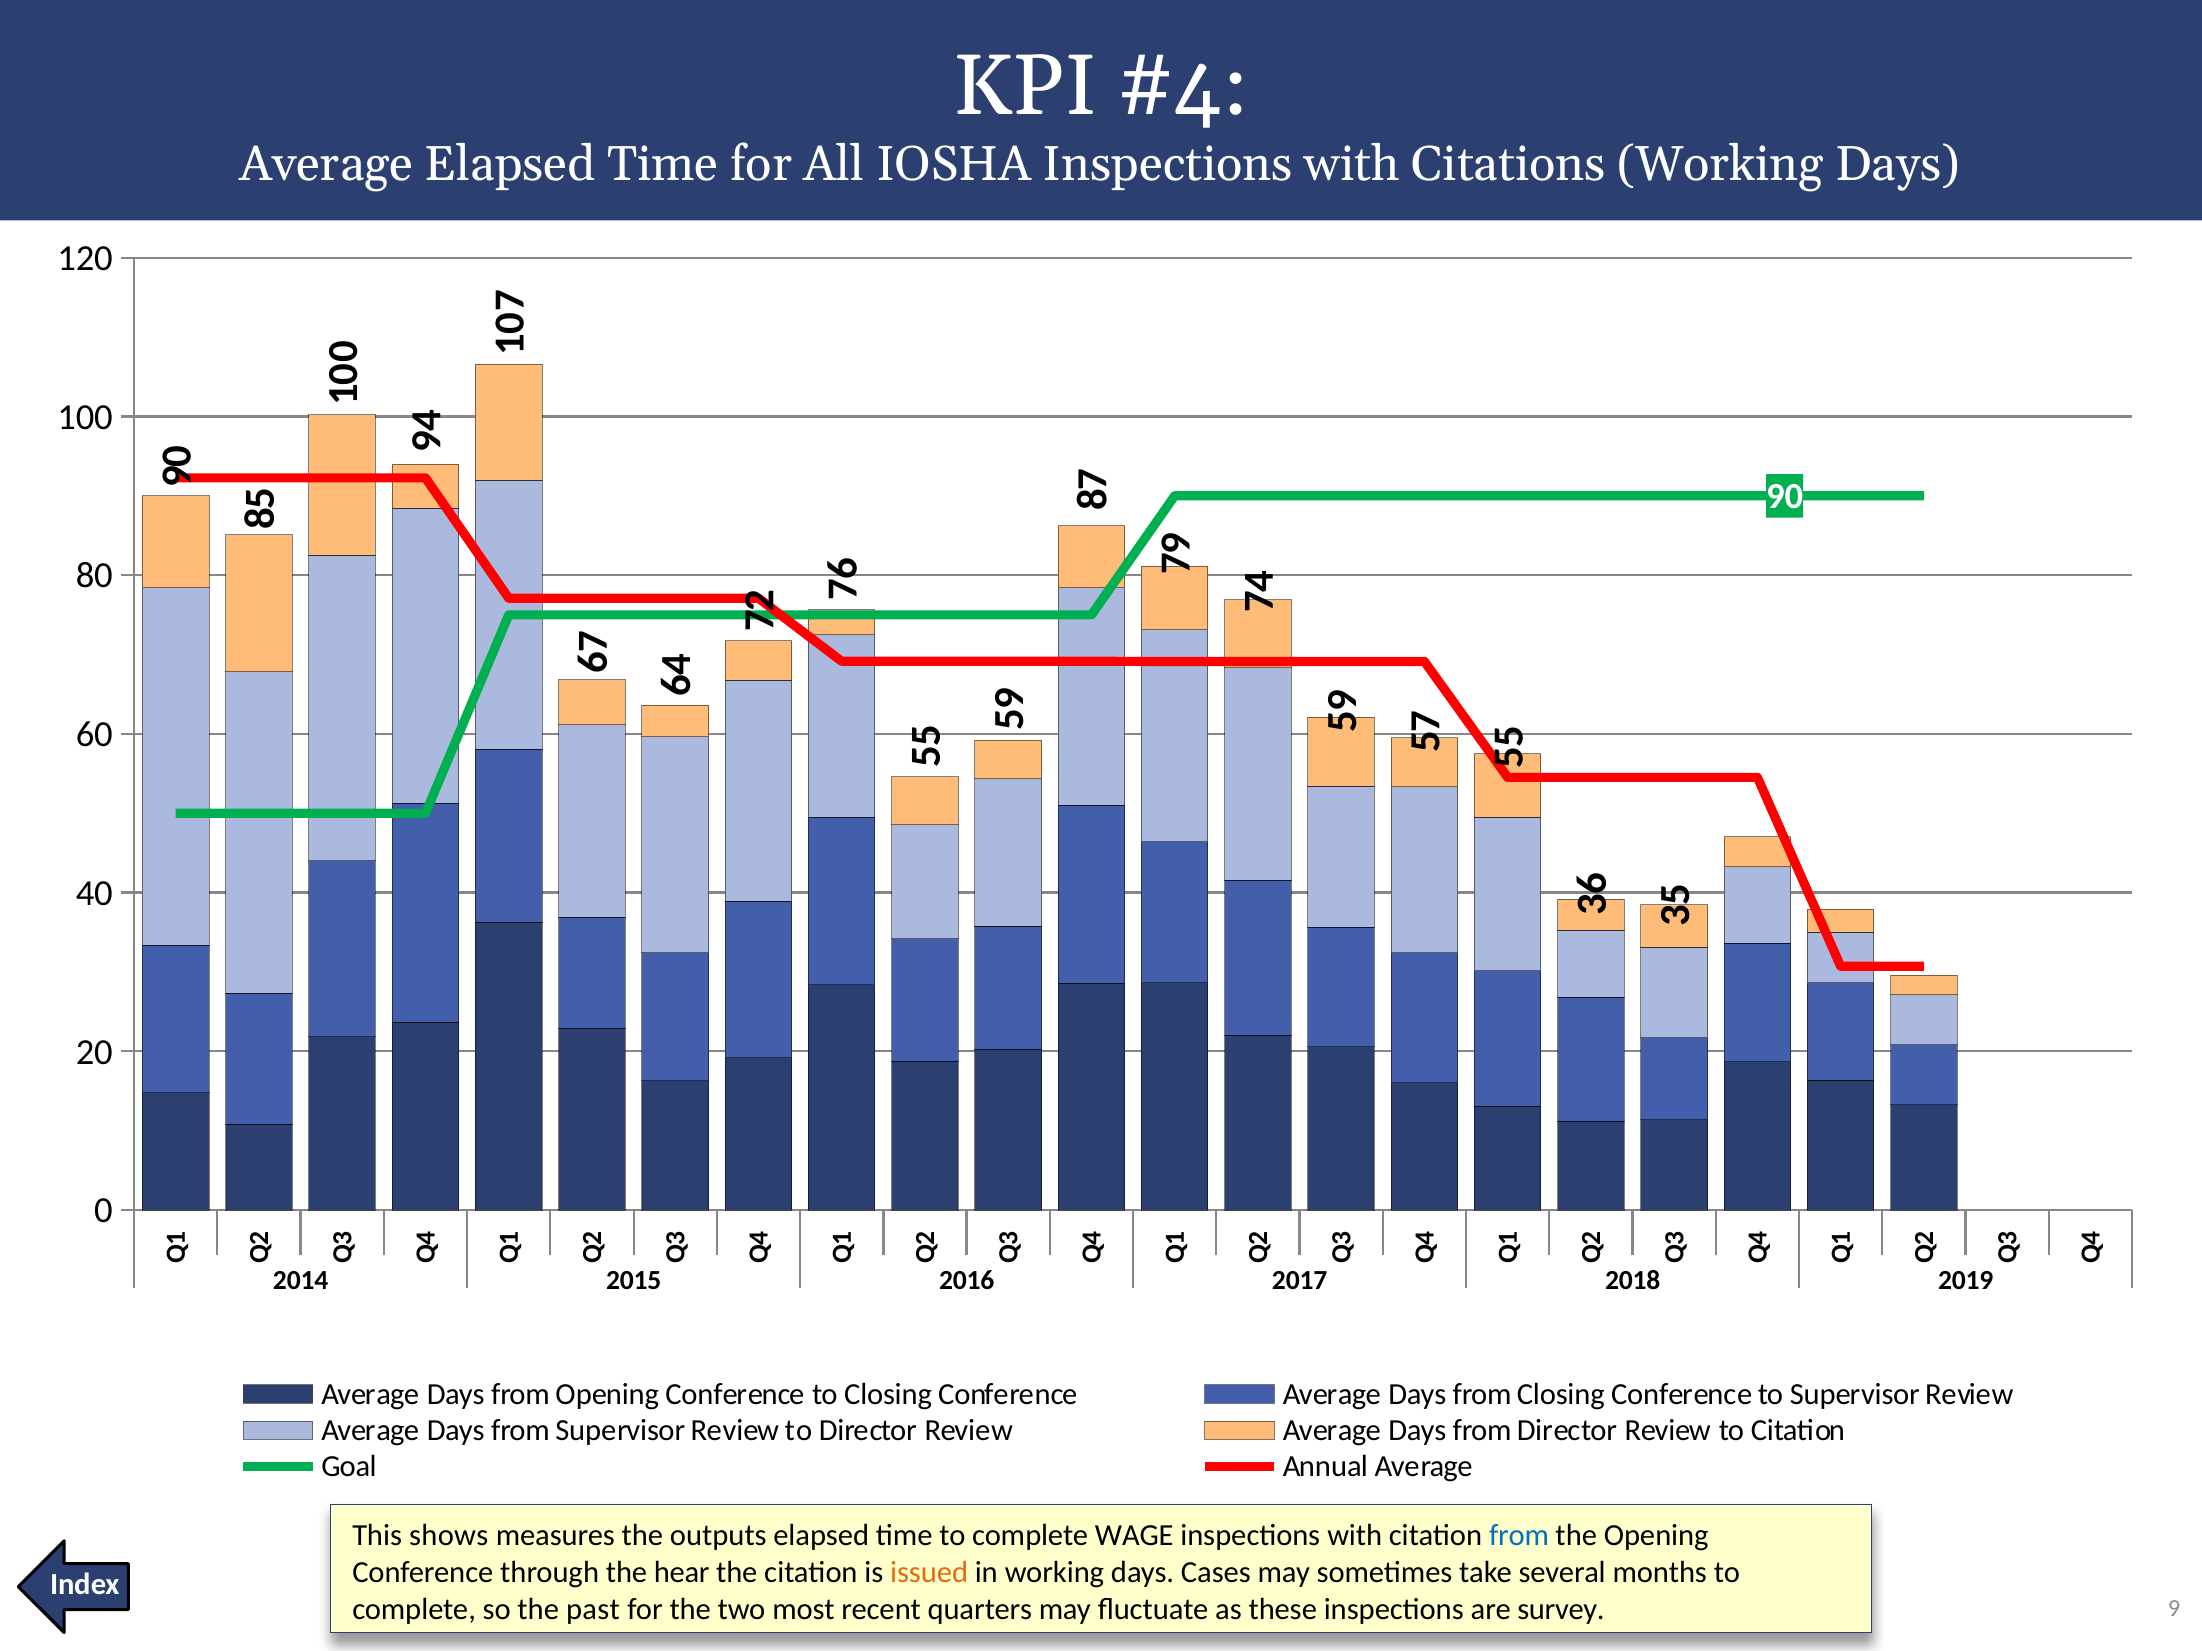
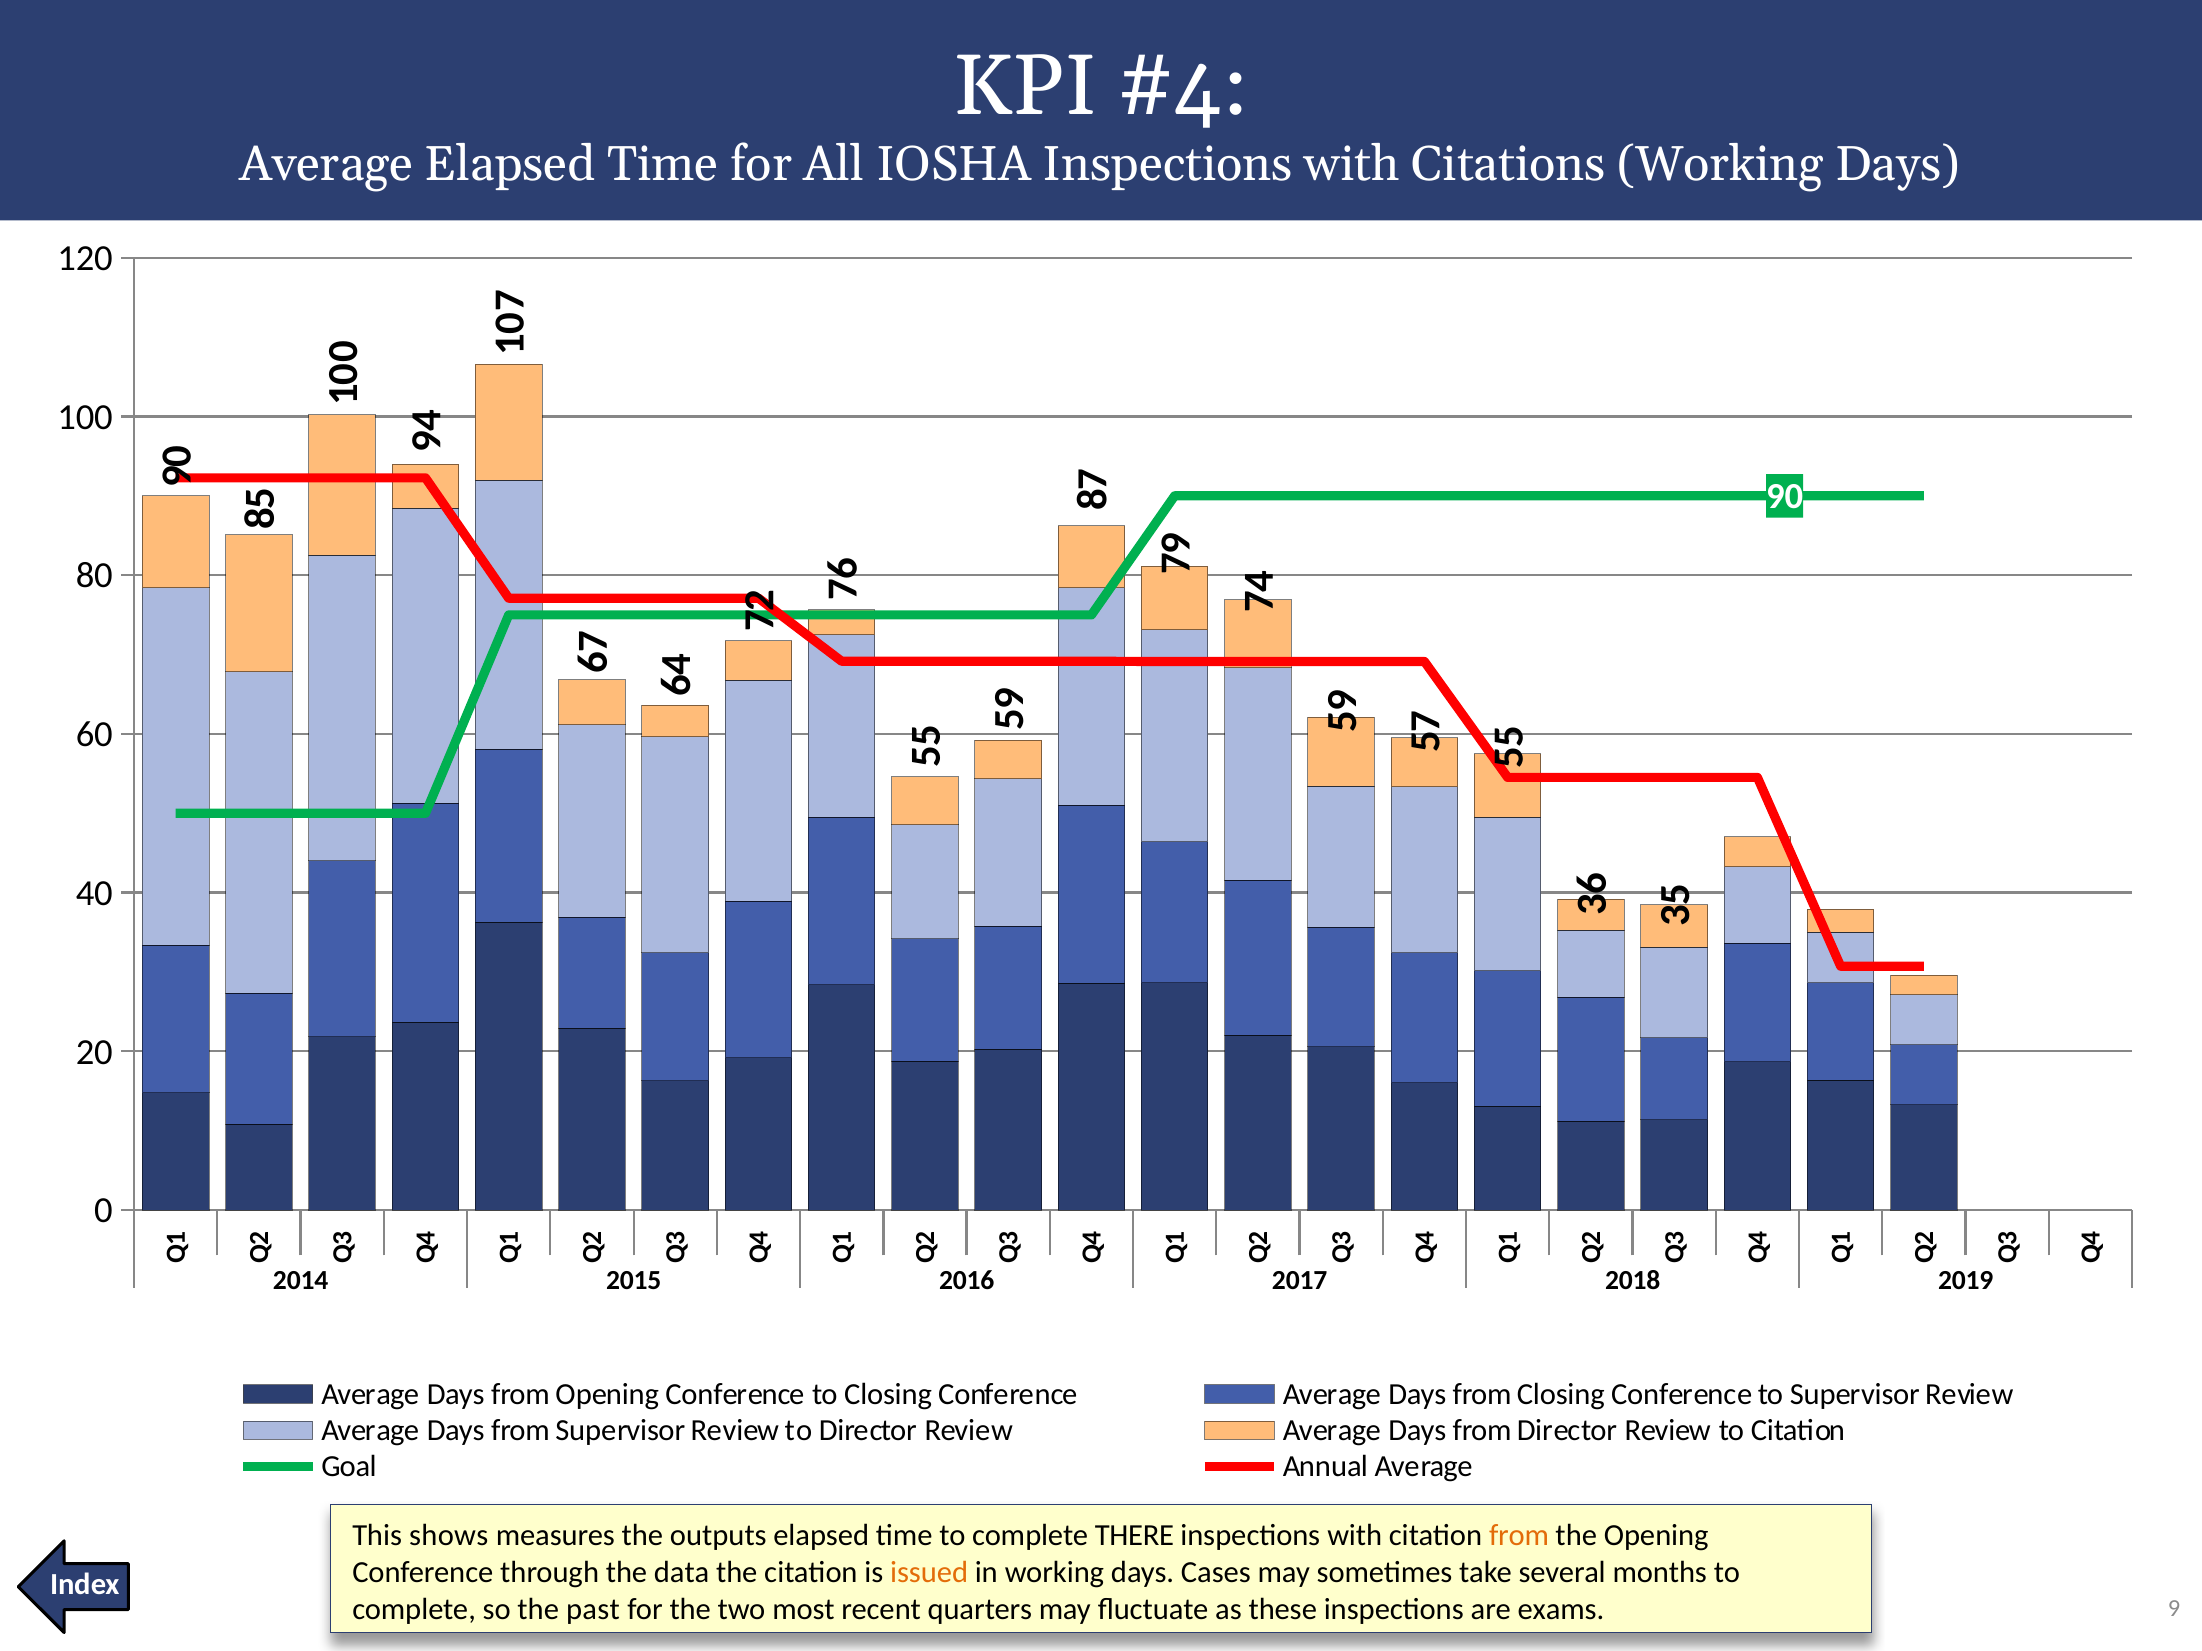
WAGE: WAGE -> THERE (1134, 1536)
from colour: blue -> orange (1519, 1536)
hear: hear -> data (682, 1573)
survey: survey -> exams (1561, 1610)
